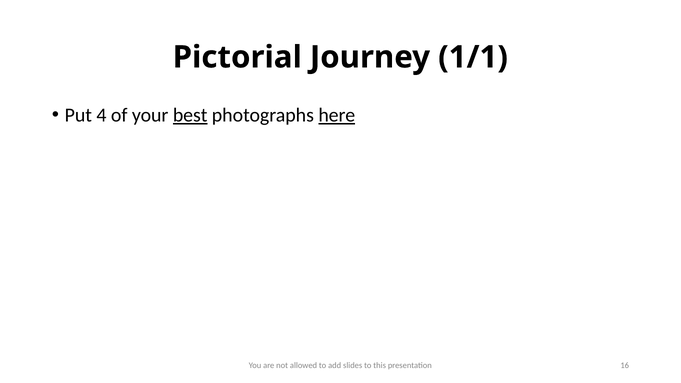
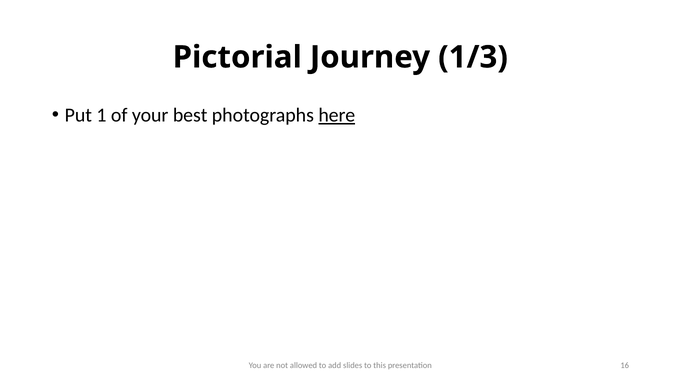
1/1: 1/1 -> 1/3 (473, 57)
4: 4 -> 1 (101, 115)
best underline: present -> none (190, 115)
